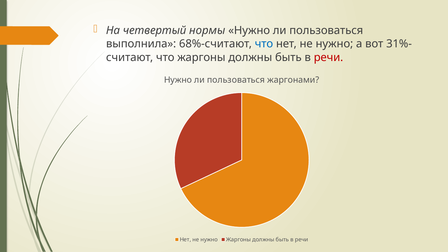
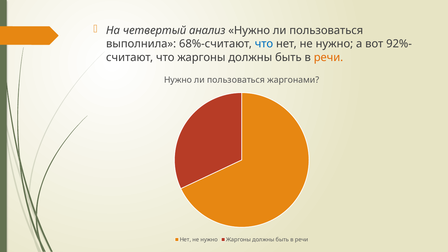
нормы: нормы -> анализ (207, 30)
31%-: 31%- -> 92%- (399, 44)
речи colour: red -> orange (328, 57)
